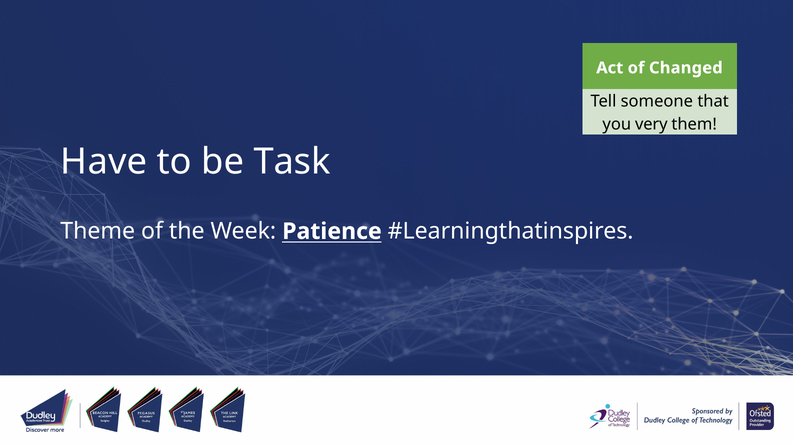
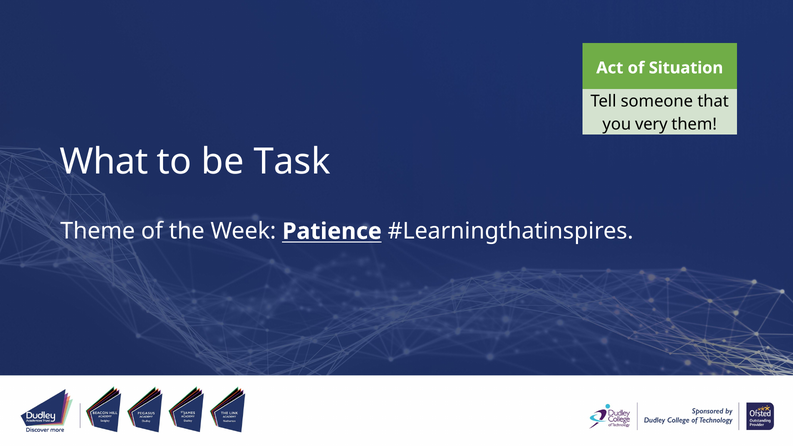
Changed: Changed -> Situation (686, 68)
Have: Have -> What (104, 162)
